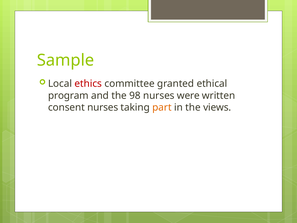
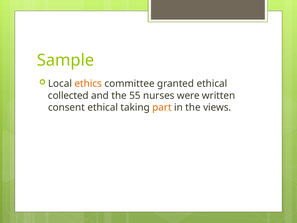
ethics colour: red -> orange (88, 84)
program: program -> collected (68, 95)
98: 98 -> 55 (135, 95)
consent nurses: nurses -> ethical (103, 107)
